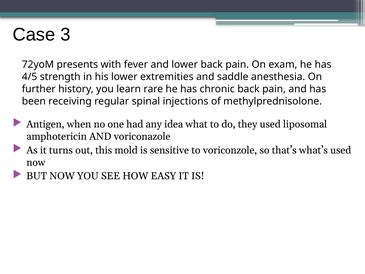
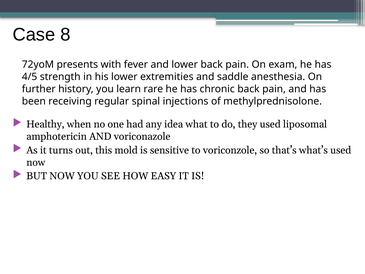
3: 3 -> 8 (65, 35)
Antigen: Antigen -> Healthy (45, 124)
